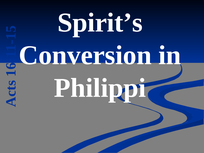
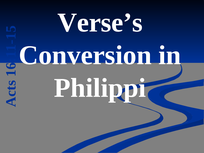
Spirit’s: Spirit’s -> Verse’s (100, 23)
